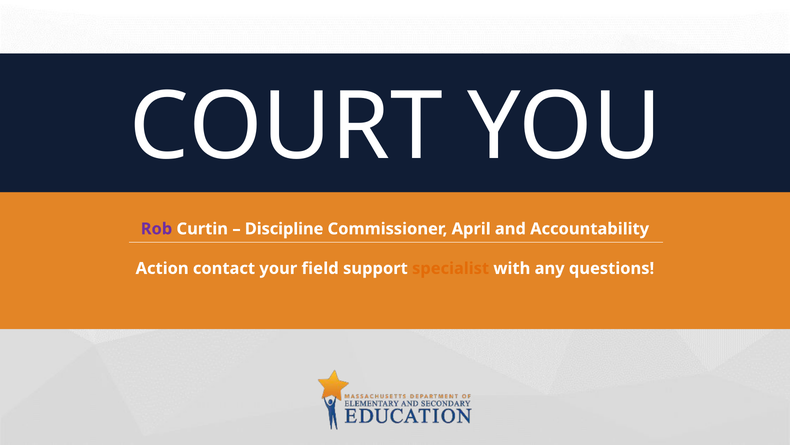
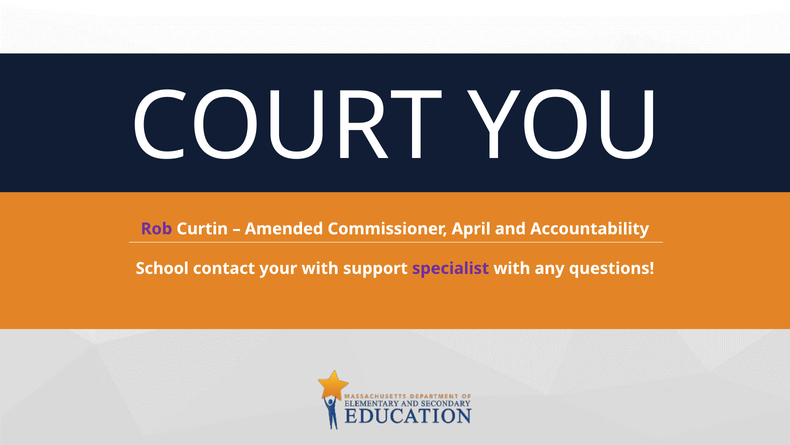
Discipline: Discipline -> Amended (284, 229)
Action: Action -> School (162, 268)
your field: field -> with (320, 268)
specialist colour: orange -> purple (451, 268)
